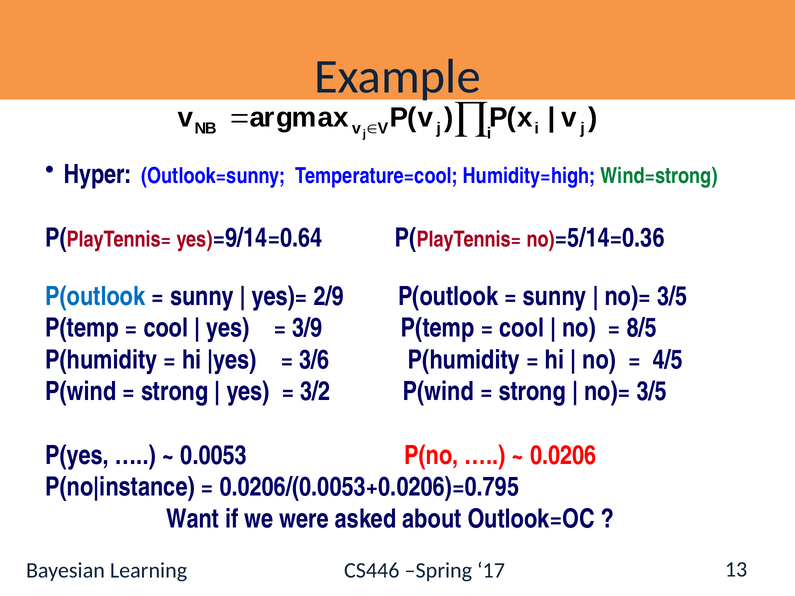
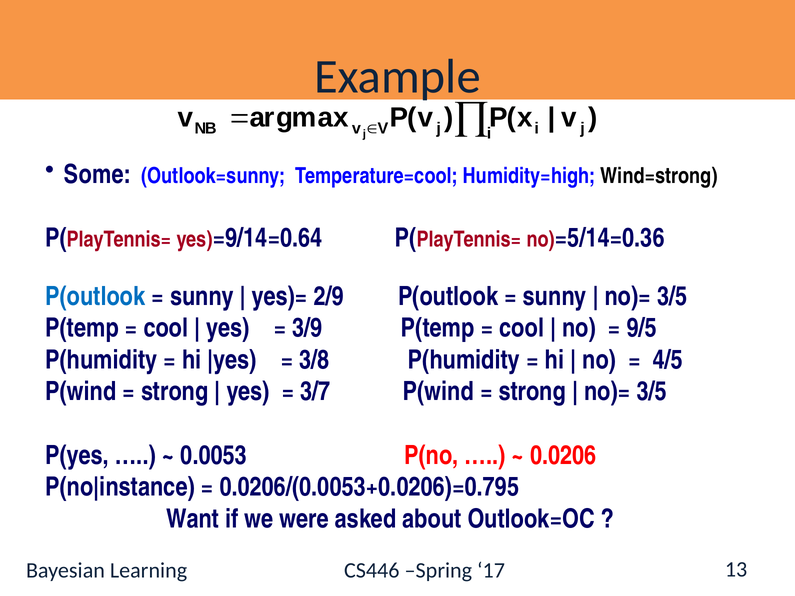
Hyper: Hyper -> Some (97, 175)
Wind=strong colour: green -> black (659, 176)
8/5: 8/5 -> 9/5 (642, 328)
3/6: 3/6 -> 3/8 (314, 360)
3/2: 3/2 -> 3/7 (315, 392)
